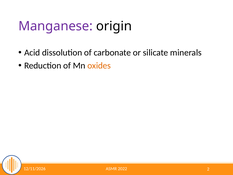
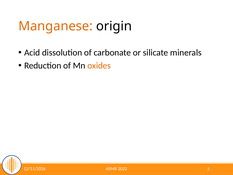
Manganese colour: purple -> orange (56, 26)
